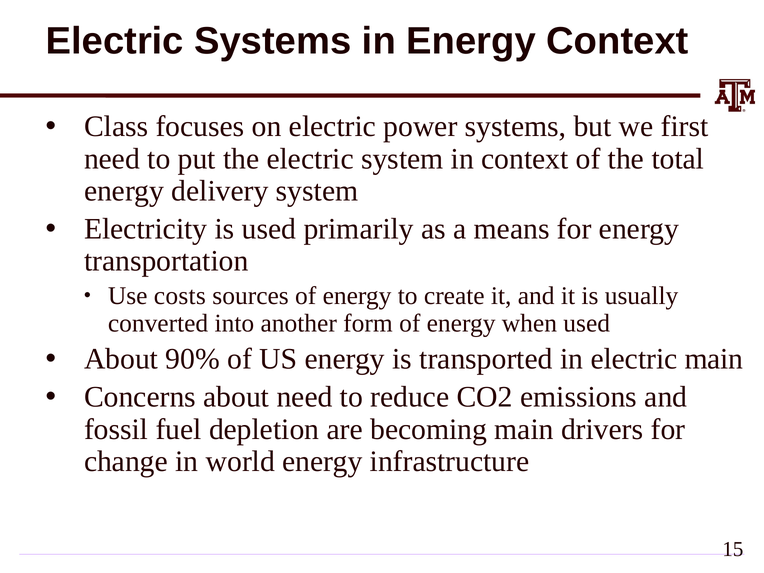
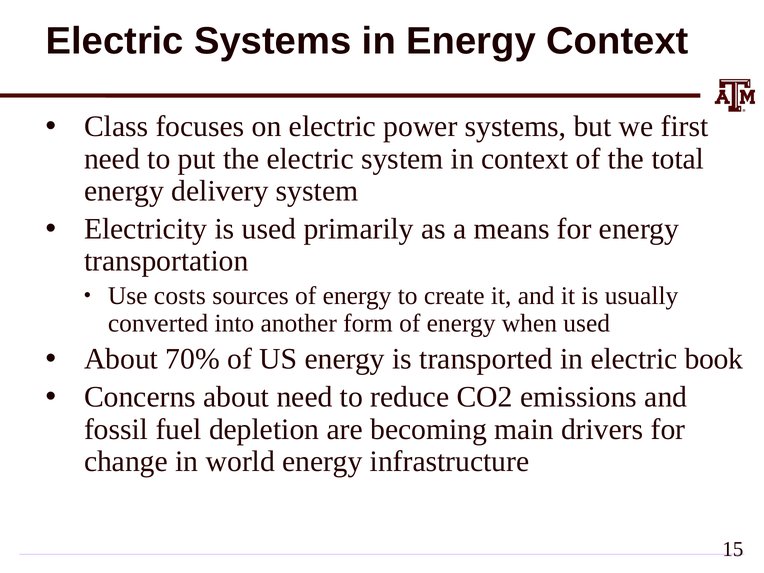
90%: 90% -> 70% (193, 359)
electric main: main -> book (714, 359)
